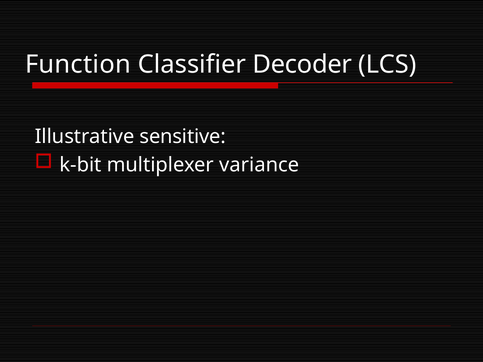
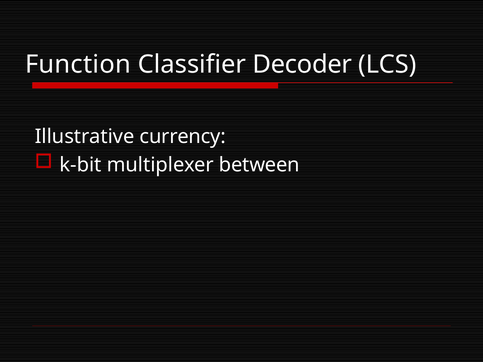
sensitive: sensitive -> currency (183, 137)
variance: variance -> between (259, 165)
